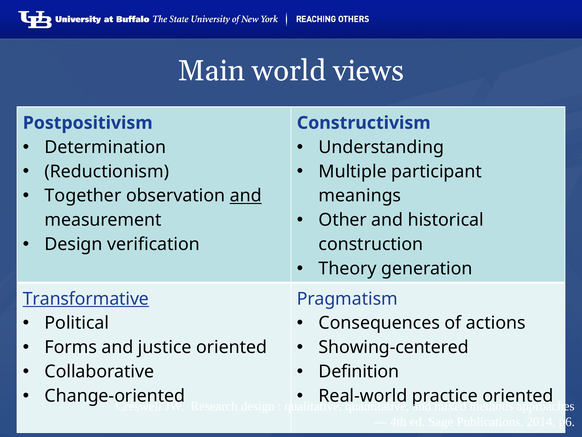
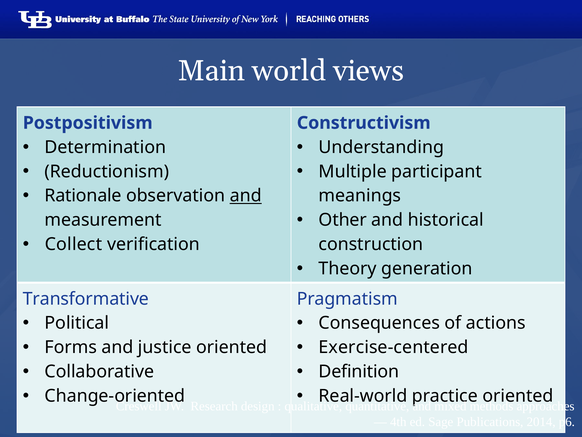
Together: Together -> Rationale (83, 196)
Design: Design -> Collect (74, 244)
Transformative underline: present -> none (86, 298)
Showing-centered: Showing-centered -> Exercise-centered (394, 347)
